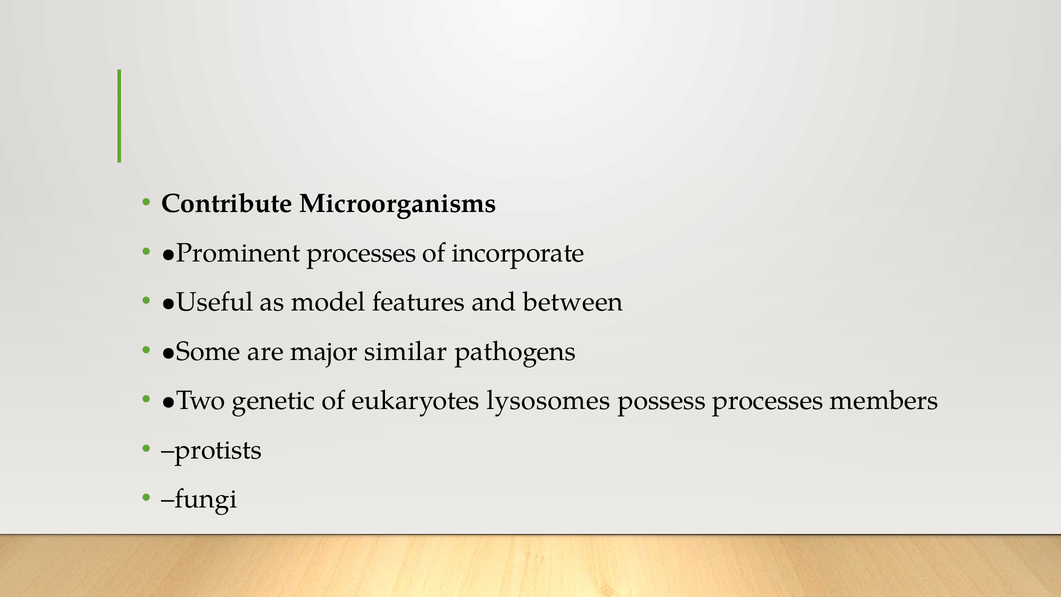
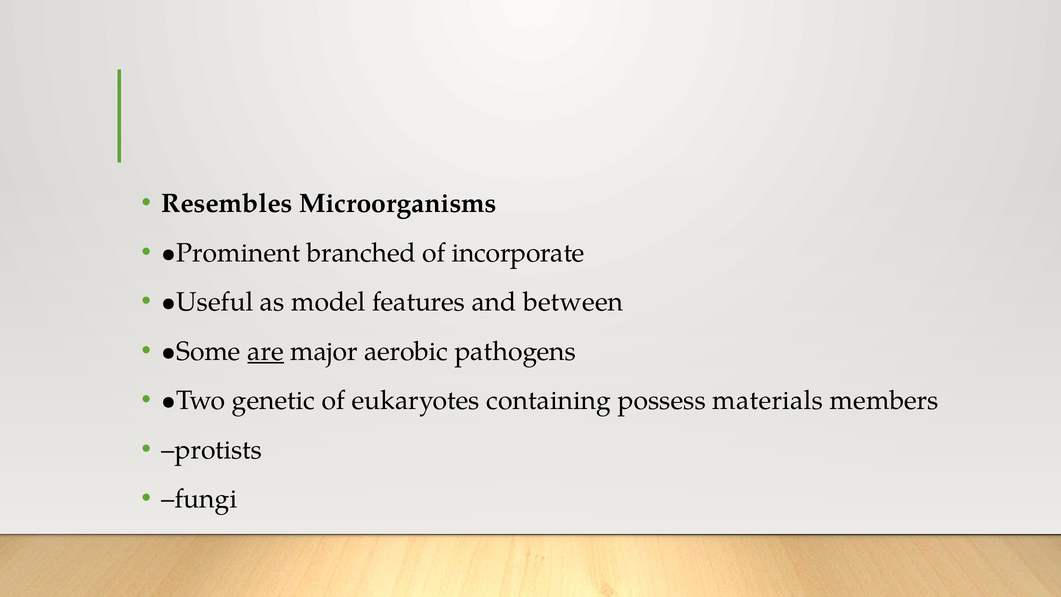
Contribute: Contribute -> Resembles (227, 204)
Prominent processes: processes -> branched (361, 253)
are underline: none -> present (266, 351)
similar: similar -> aerobic (406, 351)
lysosomes: lysosomes -> containing (549, 401)
possess processes: processes -> materials (768, 401)
